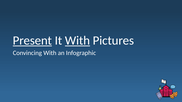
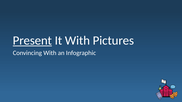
With underline: present -> none (77, 41)
